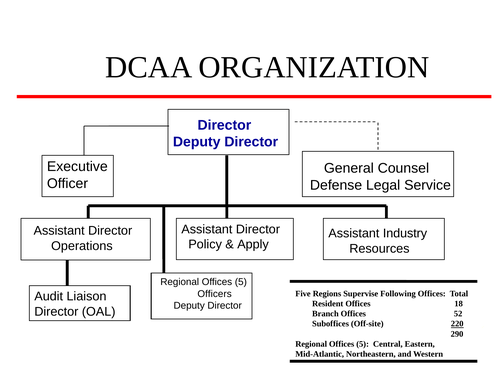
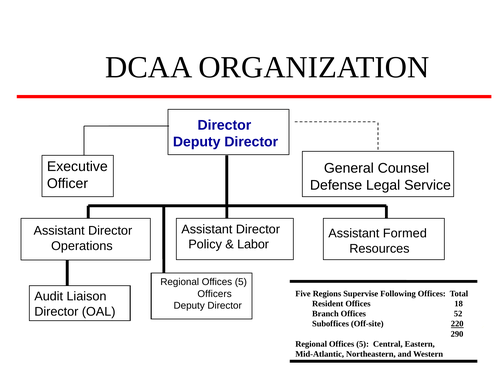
Industry: Industry -> Formed (405, 233)
Apply: Apply -> Labor (253, 244)
